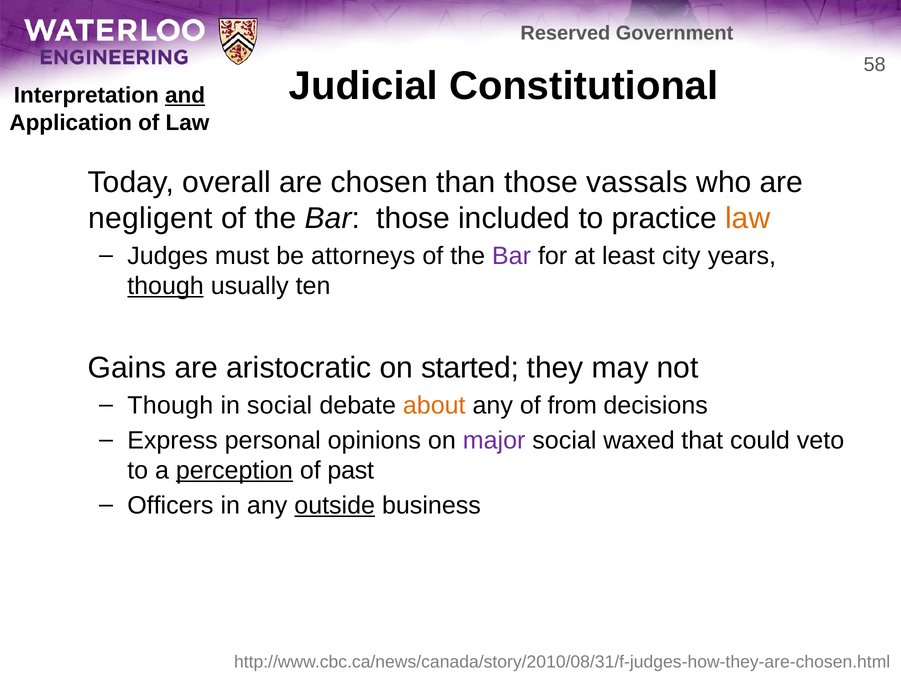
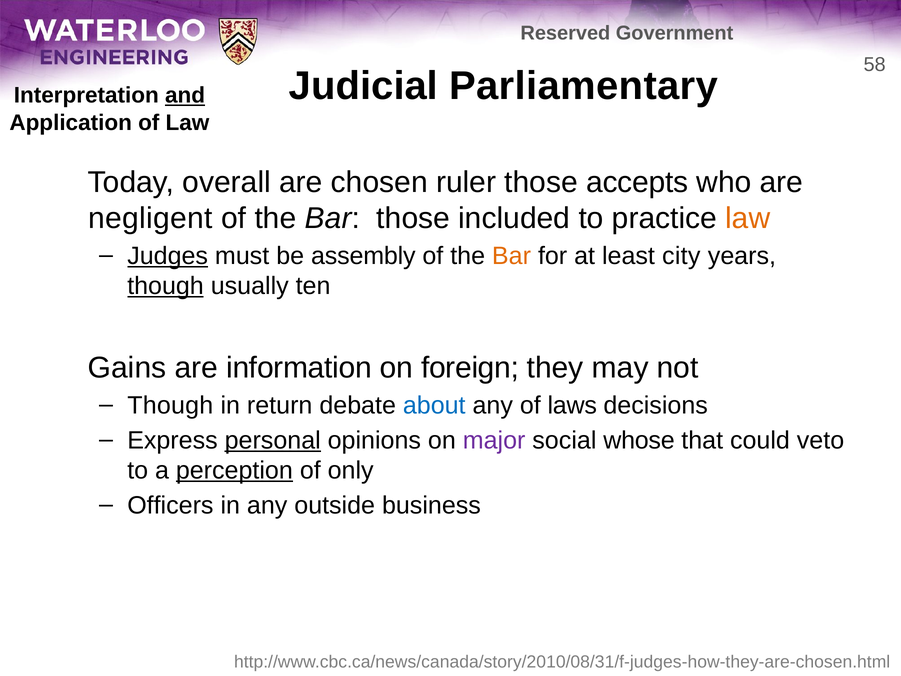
Constitutional: Constitutional -> Parliamentary (584, 86)
than: than -> ruler (466, 182)
vassals: vassals -> accepts (637, 182)
Judges underline: none -> present (168, 256)
attorneys: attorneys -> assembly (363, 256)
Bar colour: purple -> orange (511, 256)
aristocratic: aristocratic -> information (299, 368)
started: started -> foreign (470, 368)
in social: social -> return (280, 405)
about colour: orange -> blue (434, 405)
from: from -> laws (572, 405)
personal underline: none -> present (273, 440)
waxed: waxed -> whose (639, 440)
past: past -> only (351, 470)
outside underline: present -> none (335, 505)
